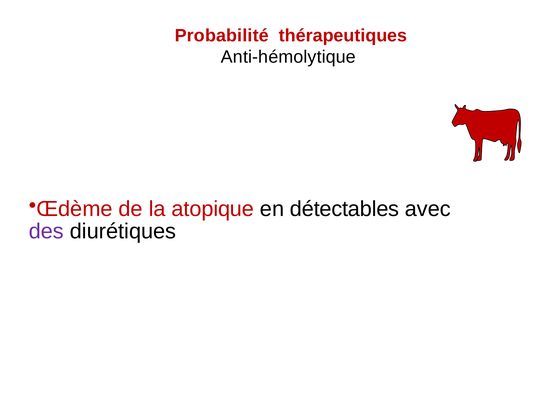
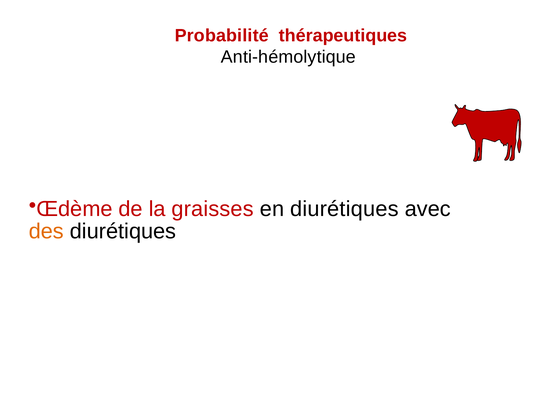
atopique: atopique -> graisses (213, 209)
en détectables: détectables -> diurétiques (344, 209)
des colour: purple -> orange (46, 231)
